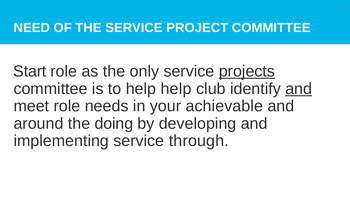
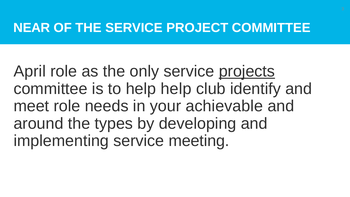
NEED: NEED -> NEAR (32, 28)
Start: Start -> April (30, 71)
and underline: present -> none (299, 89)
doing: doing -> types (114, 123)
through: through -> meeting (199, 141)
